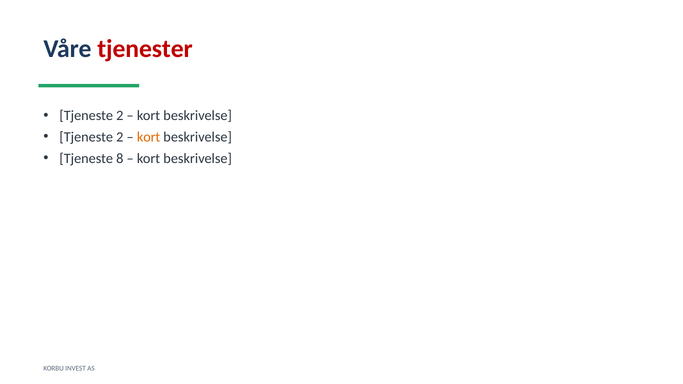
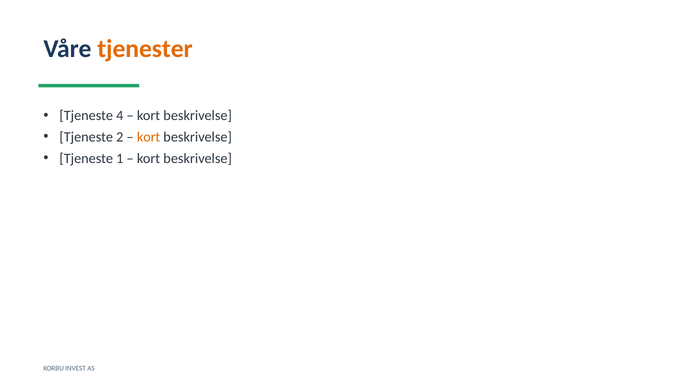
tjenester colour: red -> orange (145, 49)
2: 2 -> 4 (120, 116)
8: 8 -> 1 (120, 158)
